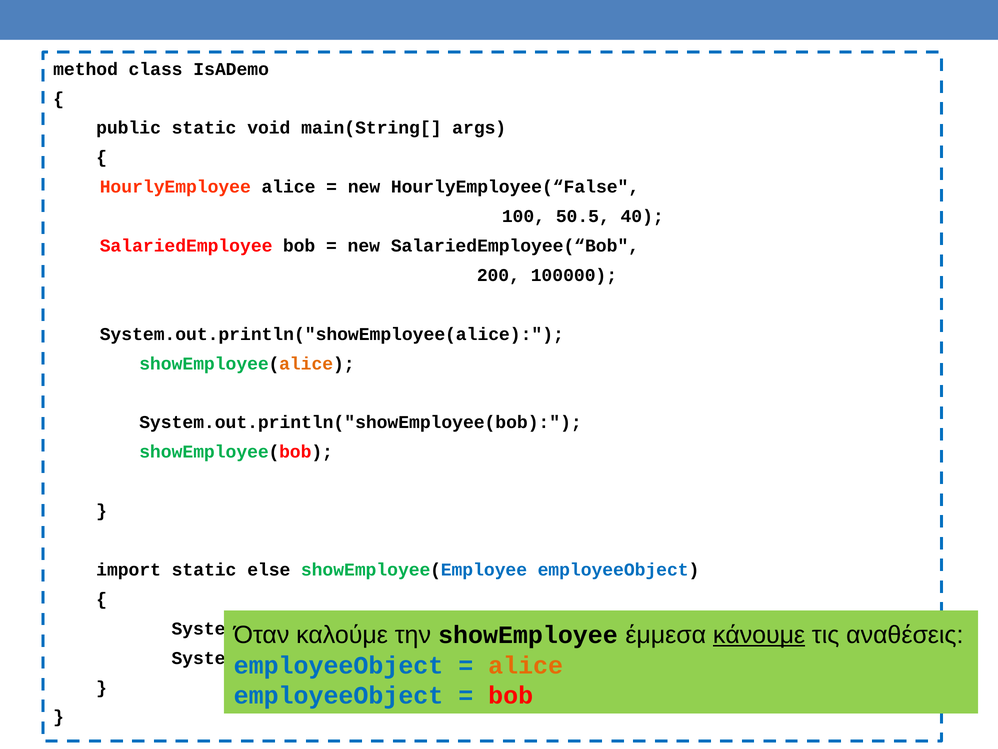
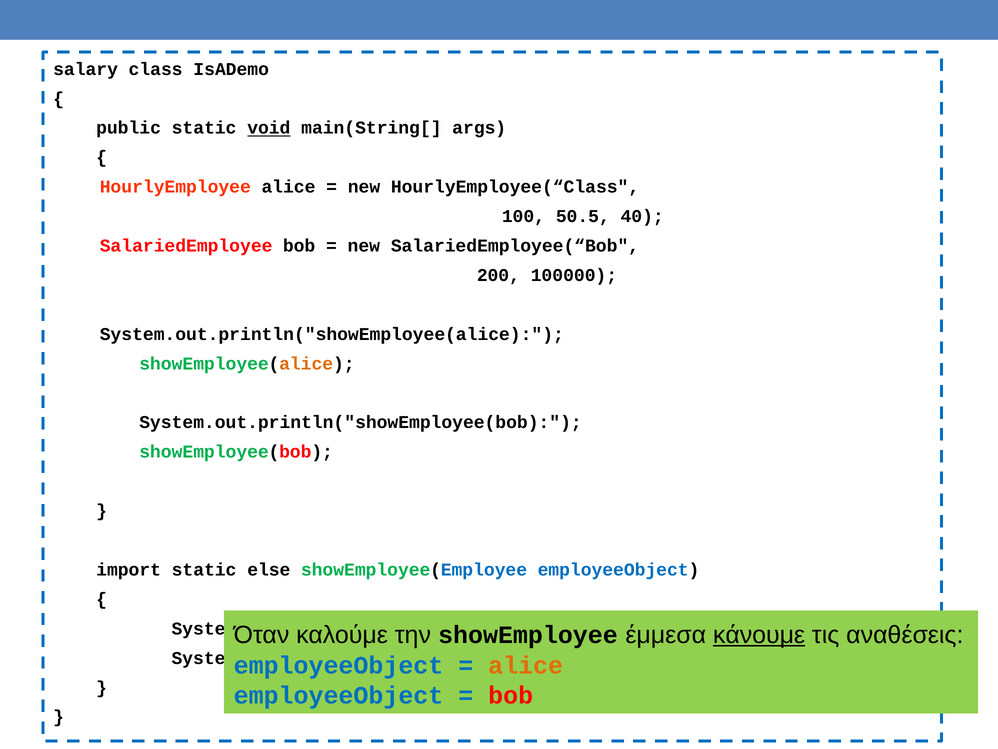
method: method -> salary (86, 69)
void underline: none -> present (269, 128)
HourlyEmployee(“False: HourlyEmployee(“False -> HourlyEmployee(“Class (515, 187)
